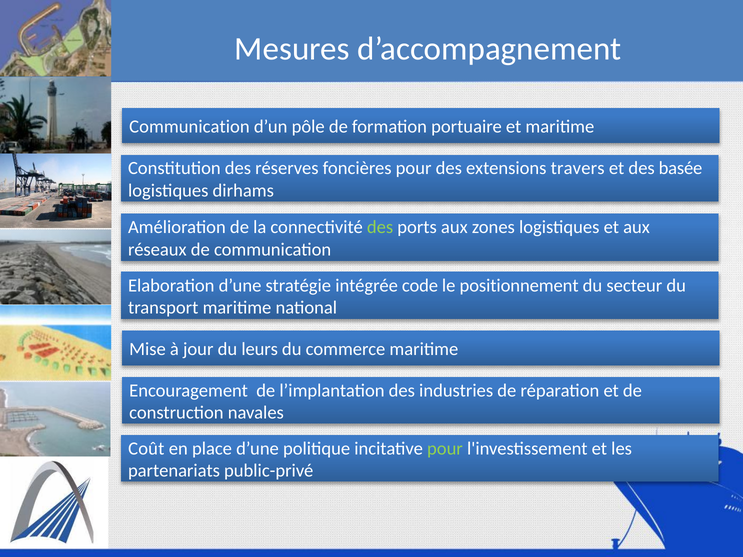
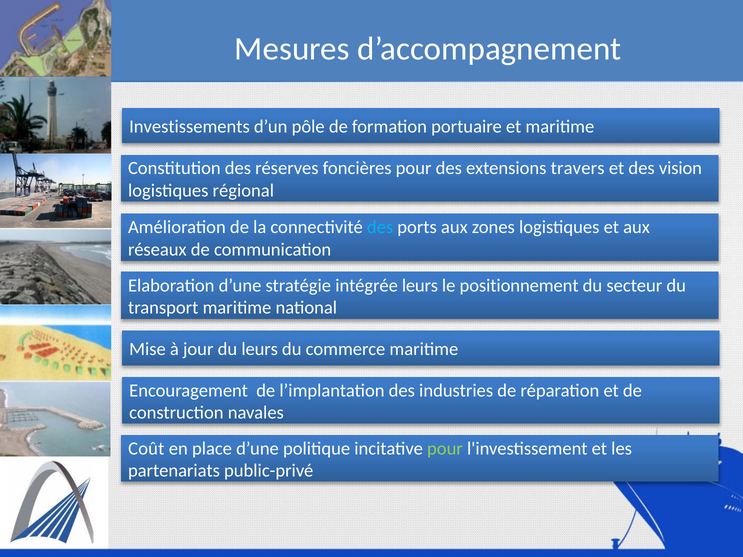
Communication: Communication -> Investissements (189, 127)
basée: basée -> vision (680, 168)
dirhams: dirhams -> régional (243, 191)
des colour: light green -> light blue (380, 227)
intégrée code: code -> leurs (420, 286)
